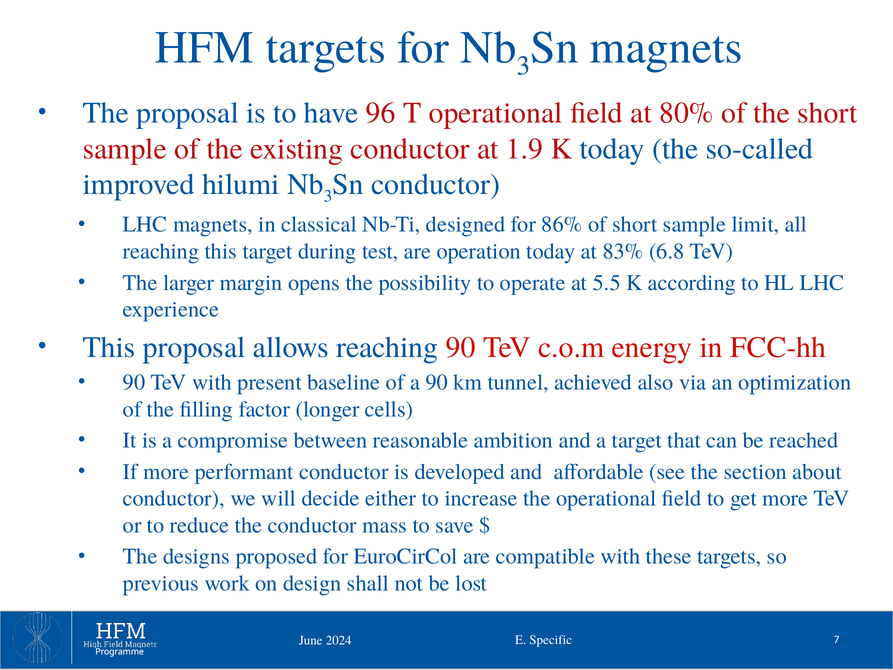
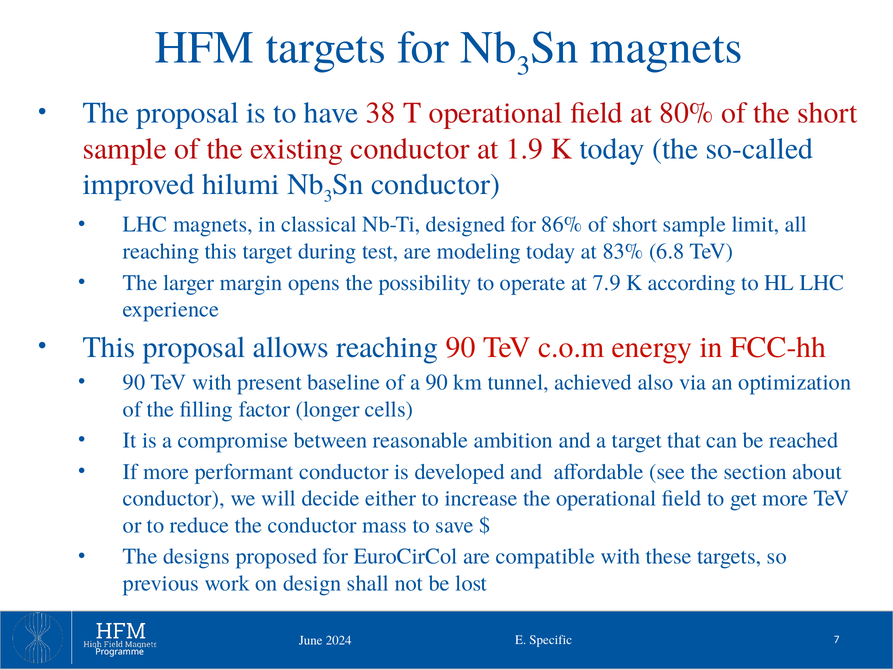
96: 96 -> 38 (381, 113)
operation: operation -> modeling (479, 251)
5.5: 5.5 -> 7.9 (607, 283)
